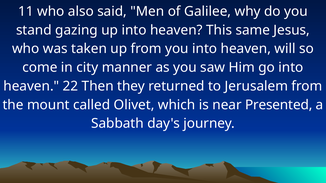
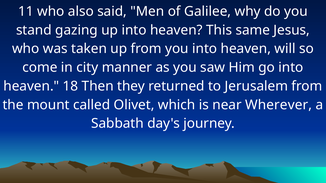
22: 22 -> 18 (70, 86)
Presented: Presented -> Wherever (279, 105)
